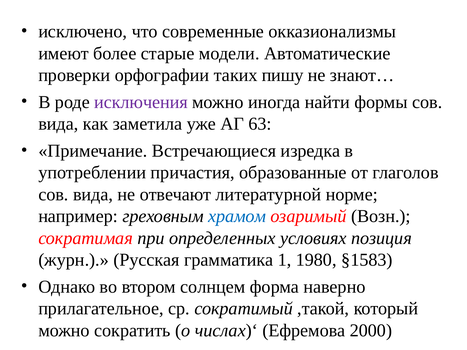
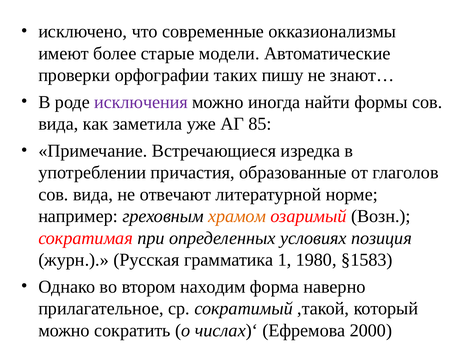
63: 63 -> 85 (260, 124)
храмом colour: blue -> orange (237, 216)
солнцем: солнцем -> находим (213, 287)
